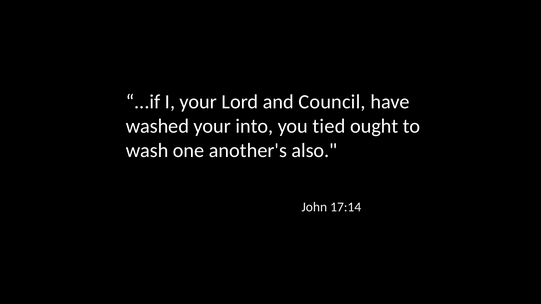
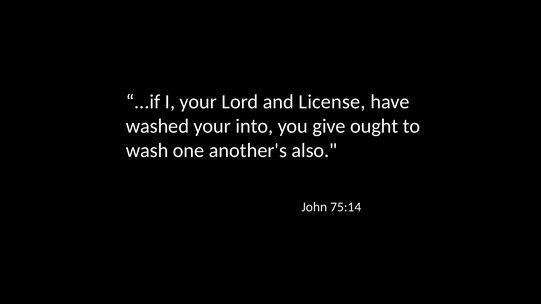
Council: Council -> License (332, 102)
tied: tied -> give (329, 126)
17:14: 17:14 -> 75:14 (346, 207)
